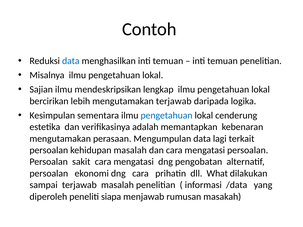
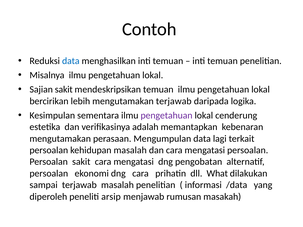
Sajian ilmu: ilmu -> sakit (64, 90)
mendeskripsikan lengkap: lengkap -> temuan (158, 90)
pengetahuan colour: blue -> purple (167, 116)
siapa: siapa -> arsip (111, 197)
